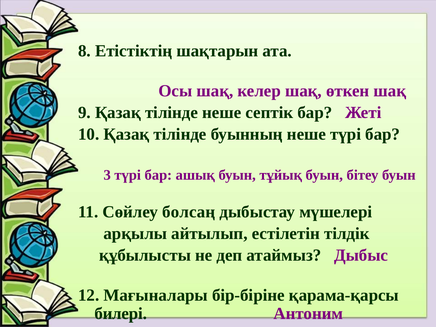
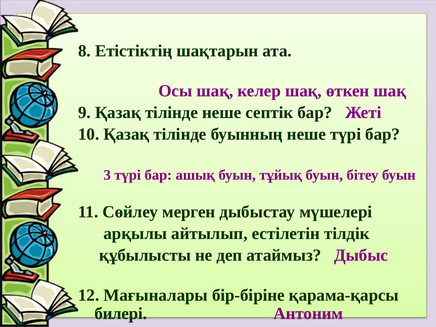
болсаң: болсаң -> мерген (189, 212)
